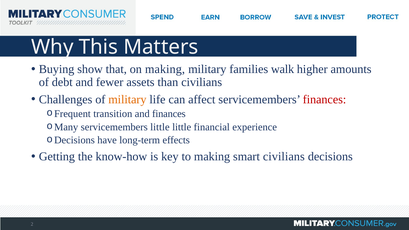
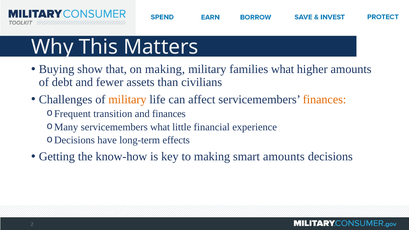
families walk: walk -> what (283, 69)
finances colour: red -> orange (324, 100)
servicemembers little: little -> what (160, 127)
smart civilians: civilians -> amounts (284, 157)
